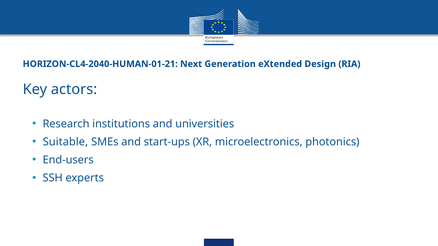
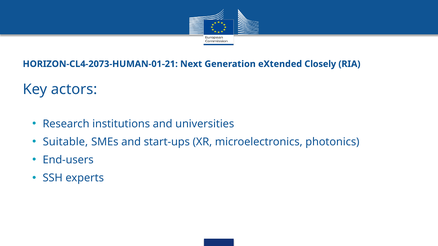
HORIZON-CL4-2040-HUMAN-01-21: HORIZON-CL4-2040-HUMAN-01-21 -> HORIZON-CL4-2073-HUMAN-01-21 (100, 64)
Design: Design -> Closely (320, 64)
